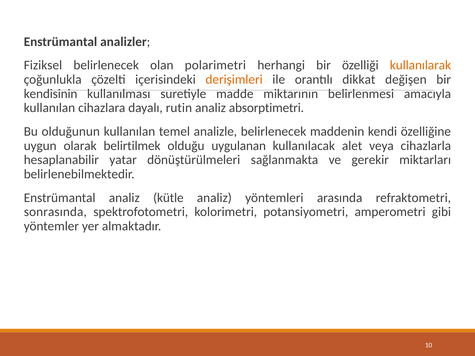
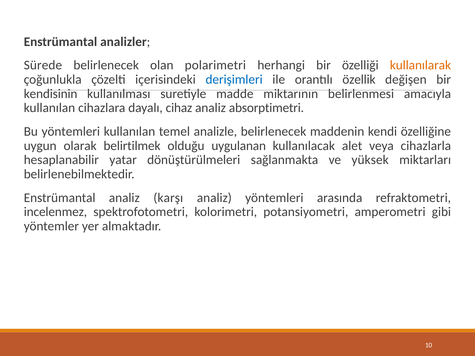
Fiziksel: Fiziksel -> Sürede (43, 65)
derişimleri colour: orange -> blue (234, 79)
dikkat: dikkat -> özellik (359, 79)
rutin: rutin -> cihaz (179, 108)
Bu olduğunun: olduğunun -> yöntemleri (71, 132)
gerekir: gerekir -> yüksek (370, 160)
kütle: kütle -> karşı (168, 198)
sonrasında: sonrasında -> incelenmez (55, 212)
